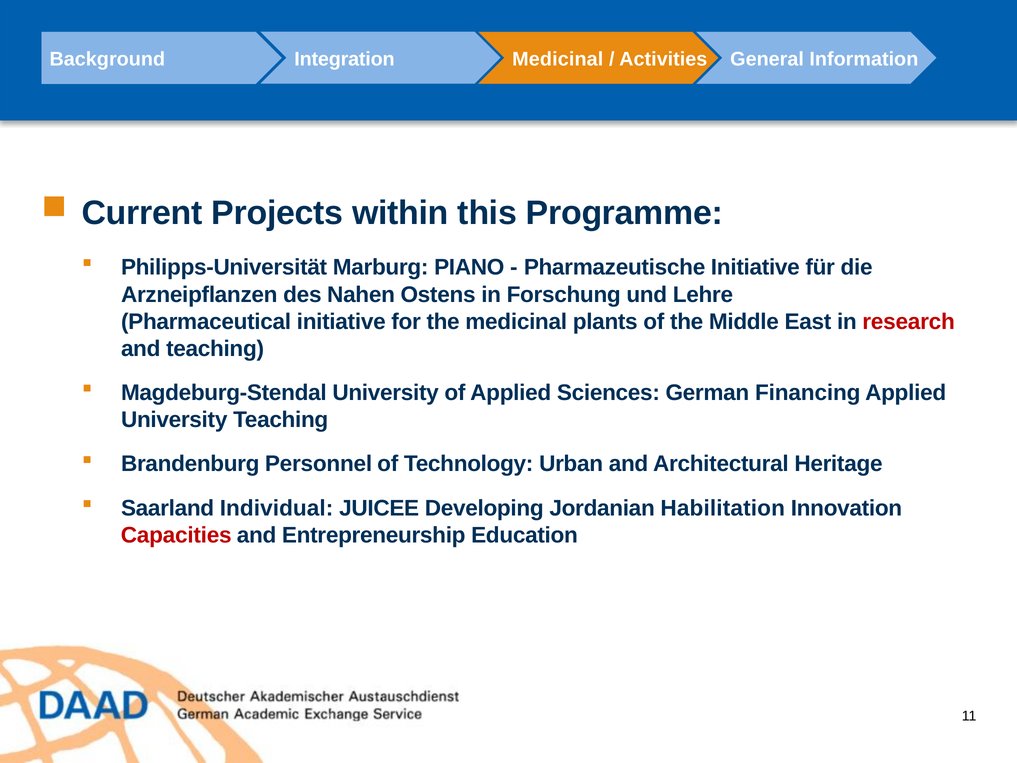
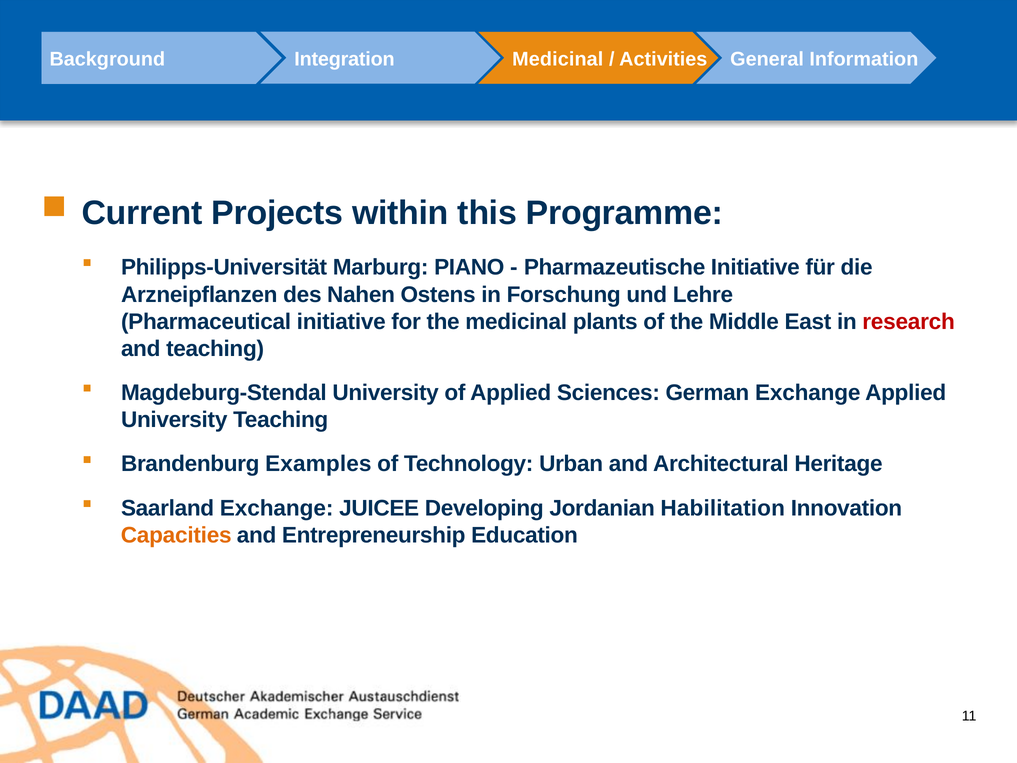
German Financing: Financing -> Exchange (808, 393)
Personnel: Personnel -> Examples (318, 464)
Saarland Individual: Individual -> Exchange (277, 508)
Capacities colour: red -> orange (176, 535)
